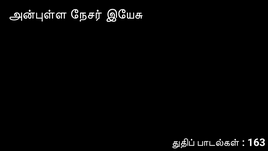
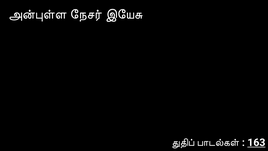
163 underline: none -> present (256, 142)
